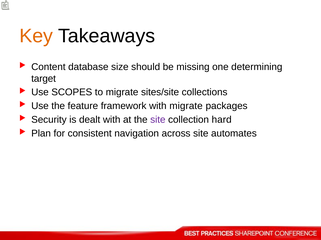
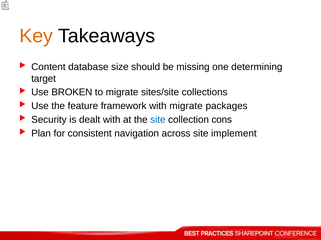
SCOPES: SCOPES -> BROKEN (72, 93)
site colour: purple -> blue (158, 120)
hard: hard -> cons (222, 120)
automates: automates -> implement (234, 134)
